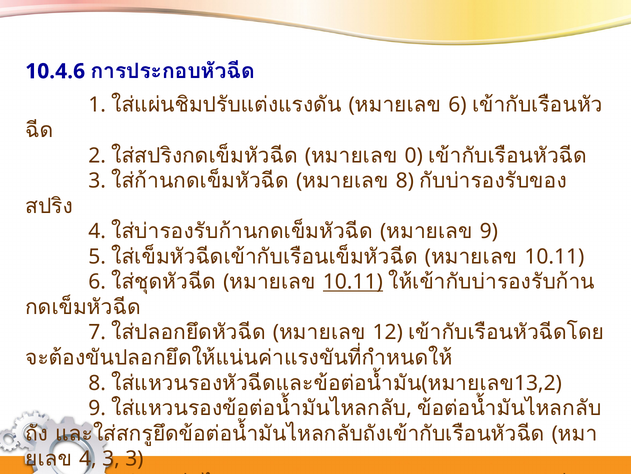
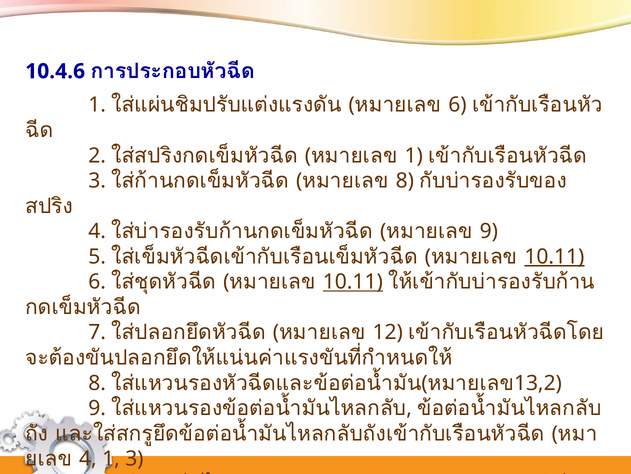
0: 0 -> 1 (414, 155)
10.11 underline: none -> present (554, 256)
4 3: 3 -> 1 (111, 458)
